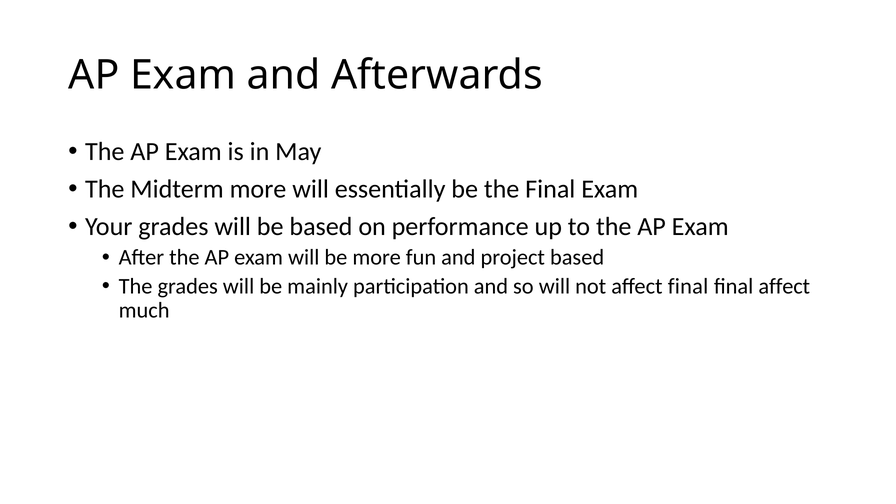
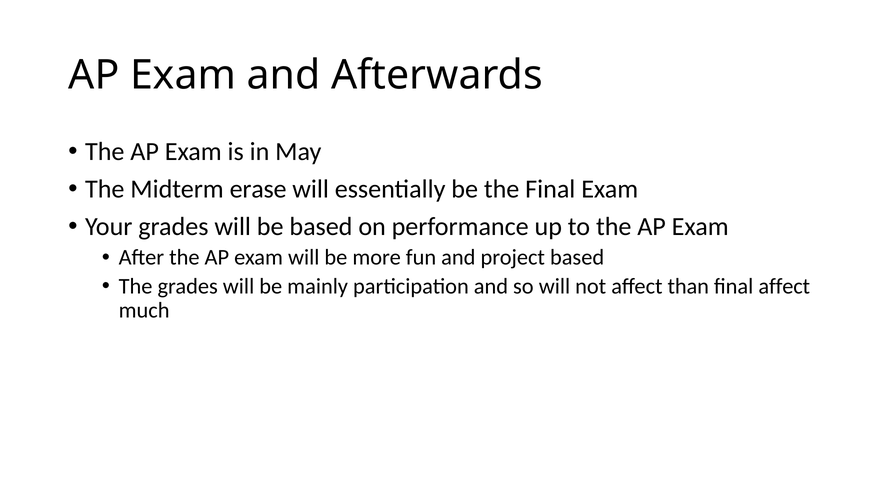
Midterm more: more -> erase (258, 189)
affect final: final -> than (688, 286)
